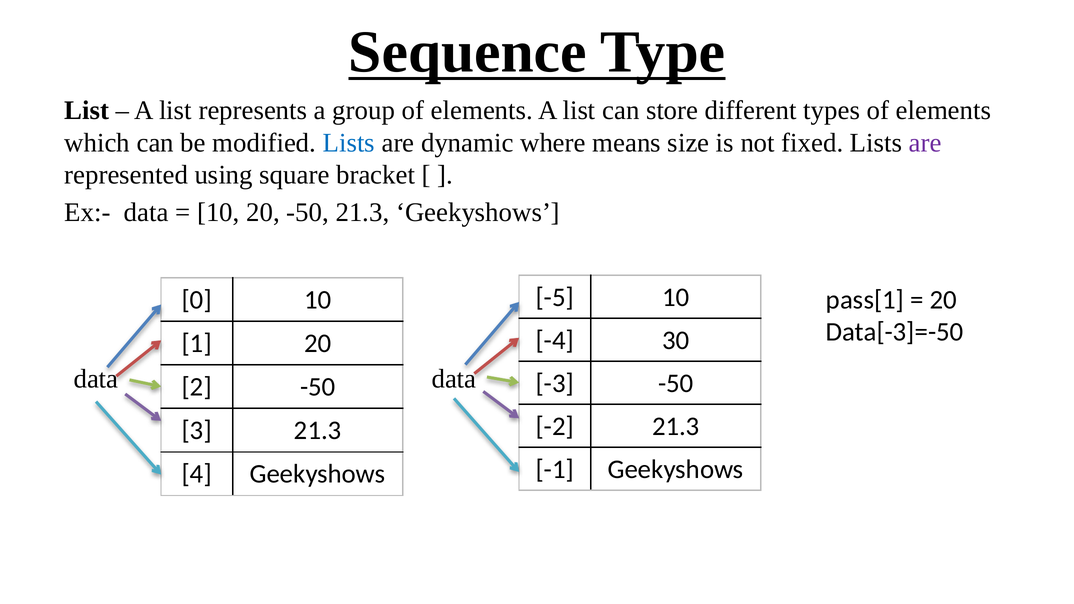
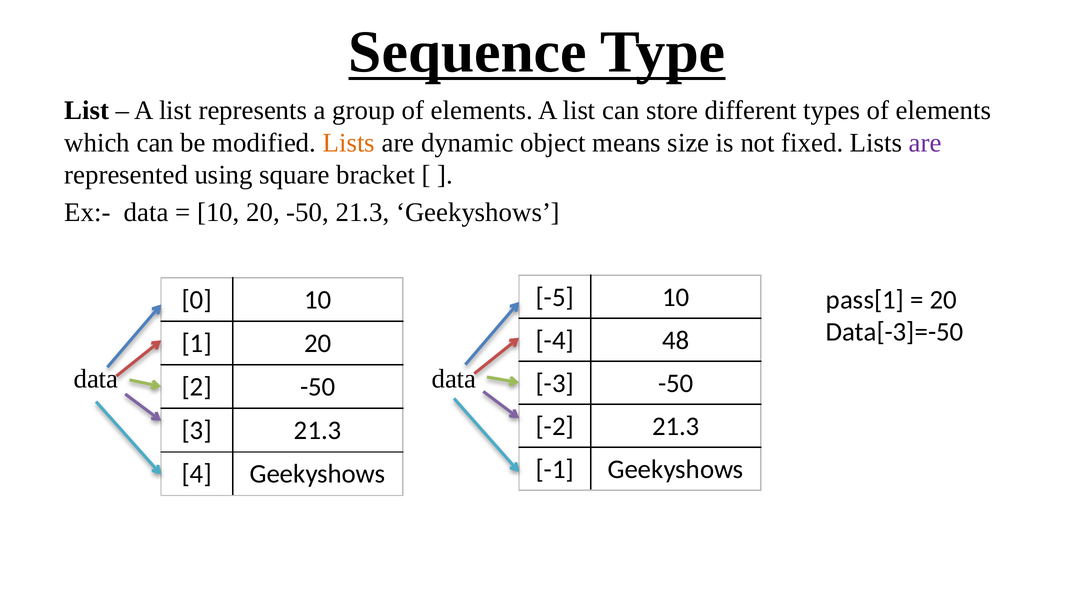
Lists colour: blue -> orange (349, 143)
where: where -> object (553, 143)
30: 30 -> 48 (676, 340)
